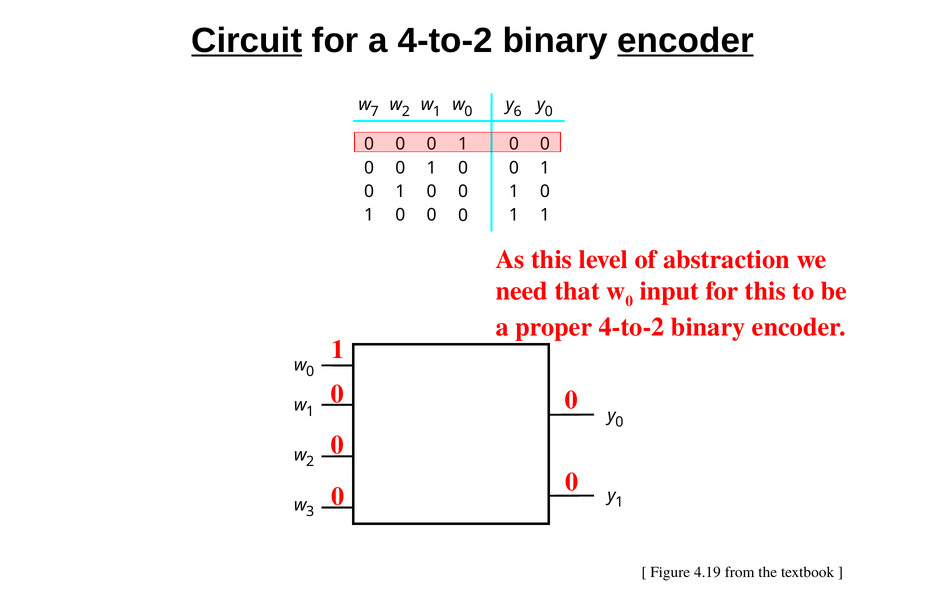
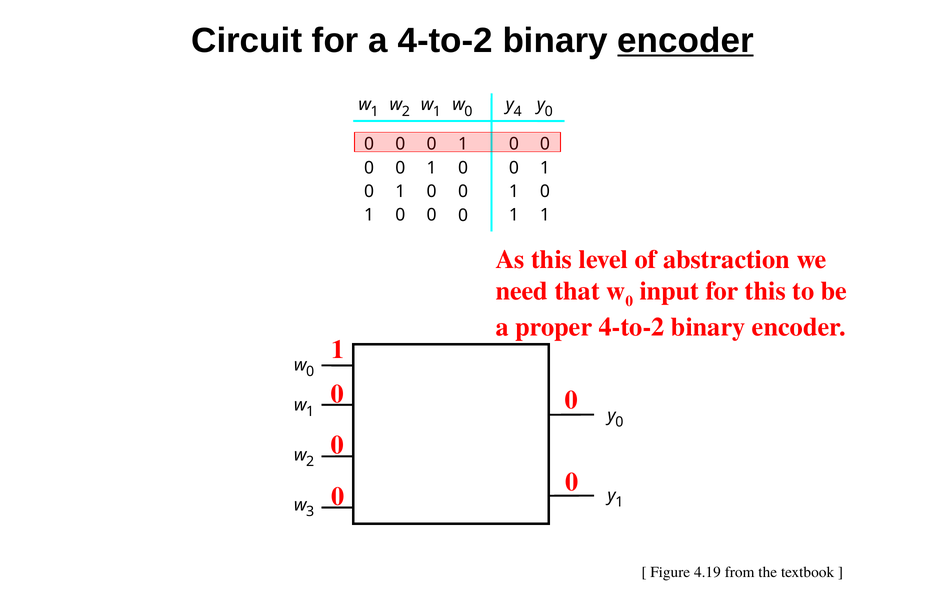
Circuit underline: present -> none (247, 40)
7: 7 -> 1 (375, 112)
6: 6 -> 4 (518, 112)
